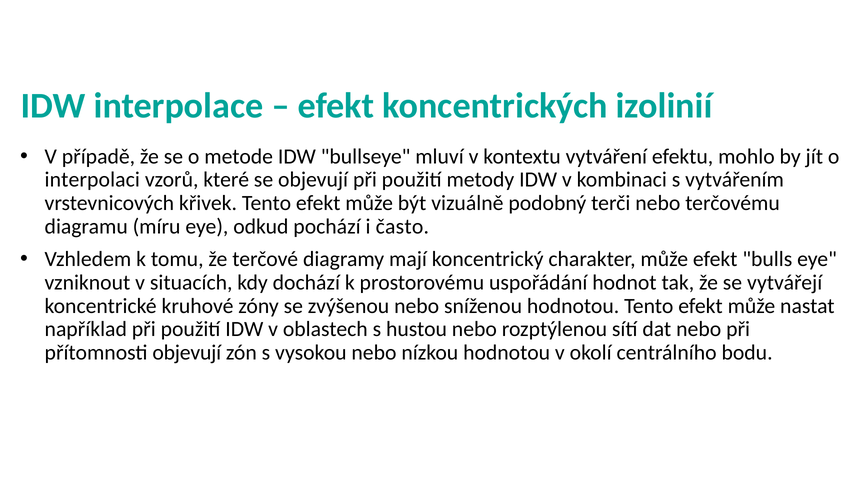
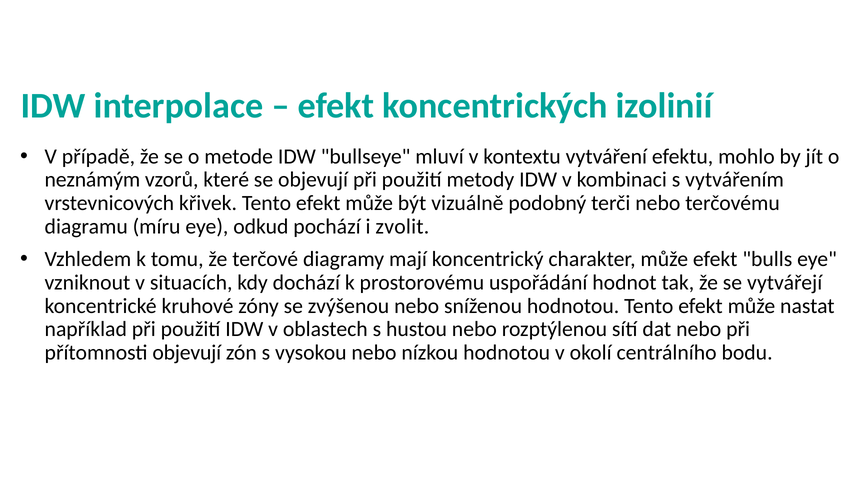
interpolaci: interpolaci -> neznámým (92, 180)
často: často -> zvolit (402, 227)
